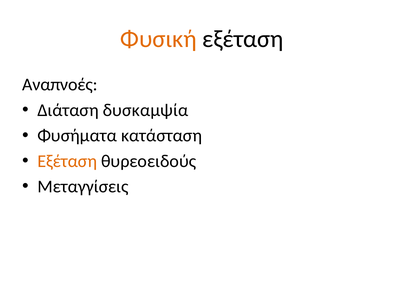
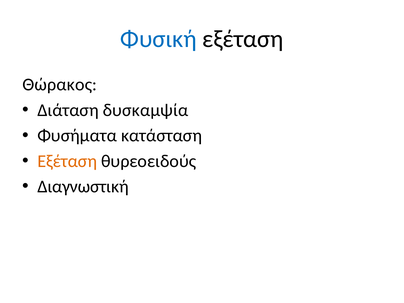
Φυσική colour: orange -> blue (159, 39)
Αναπνοές: Αναπνοές -> Θώρακος (60, 85)
Μεταγγίσεις: Μεταγγίσεις -> Διαγνωστική (83, 187)
